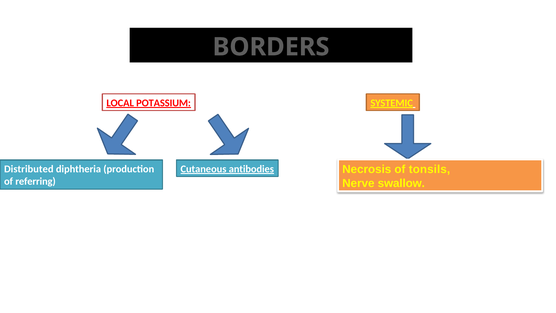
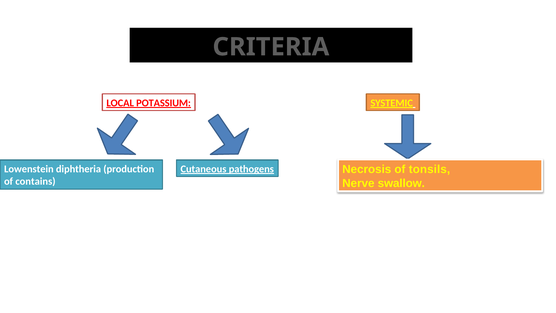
BORDERS: BORDERS -> CRITERIA (271, 47)
Distributed: Distributed -> Lowenstein (29, 169)
antibodies: antibodies -> pathogens (251, 169)
referring: referring -> contains (35, 181)
